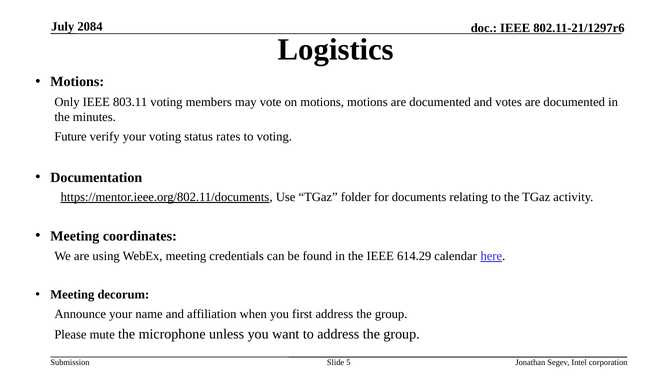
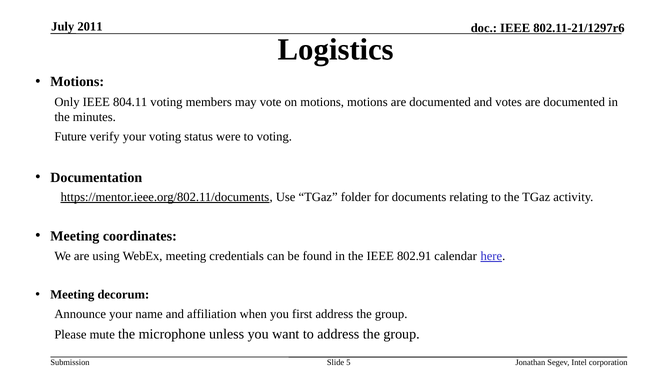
2084: 2084 -> 2011 (90, 27)
803.11: 803.11 -> 804.11 (130, 102)
rates: rates -> were (228, 136)
614.29: 614.29 -> 802.91 (414, 256)
